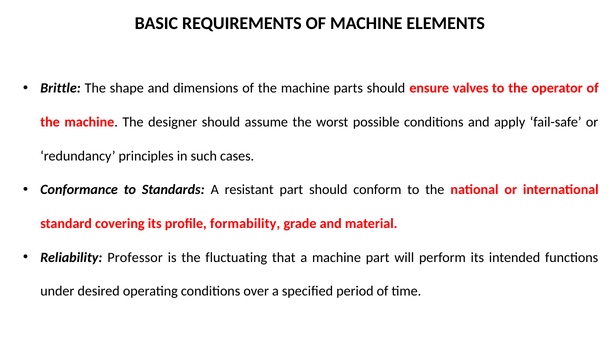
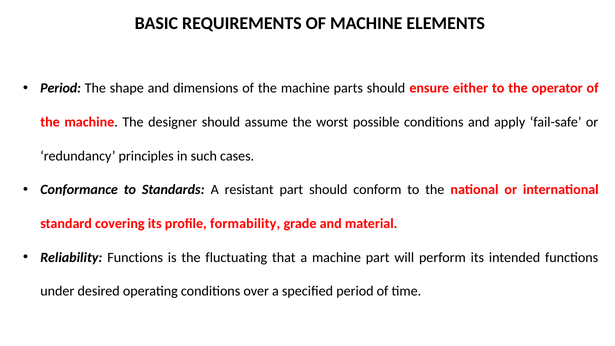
Brittle: Brittle -> Period (61, 88)
valves: valves -> either (471, 88)
Reliability Professor: Professor -> Functions (135, 257)
